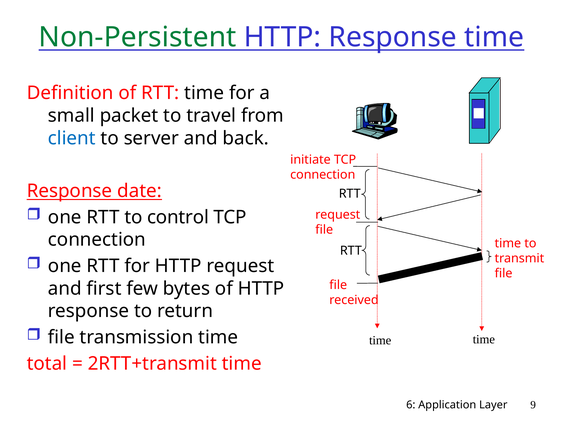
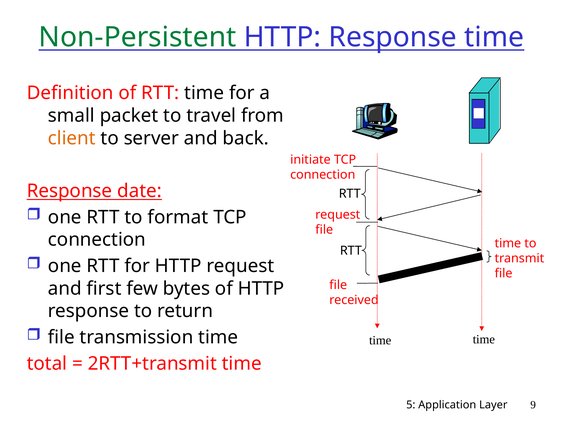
client colour: blue -> orange (72, 138)
control: control -> format (178, 218)
6: 6 -> 5 (411, 406)
